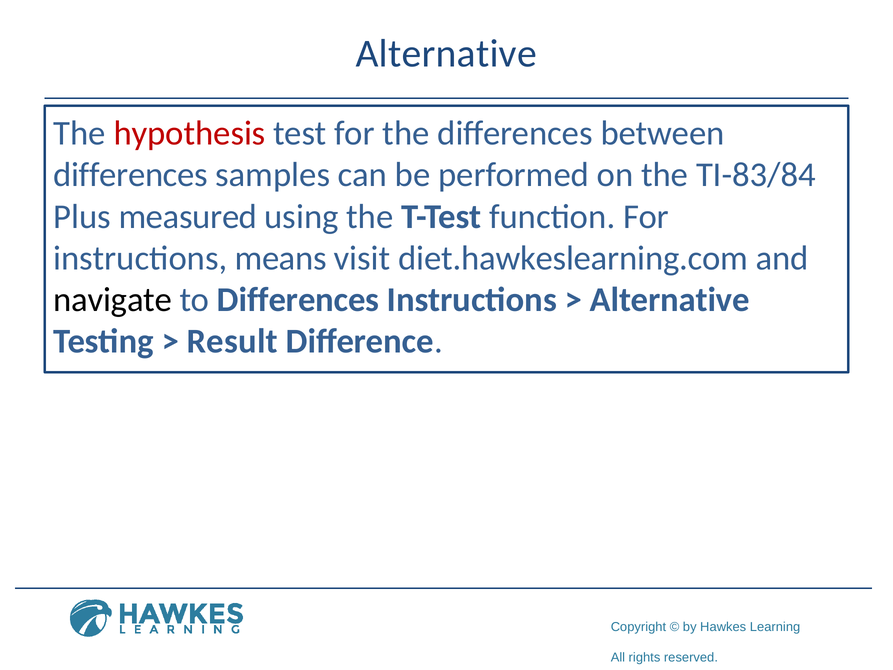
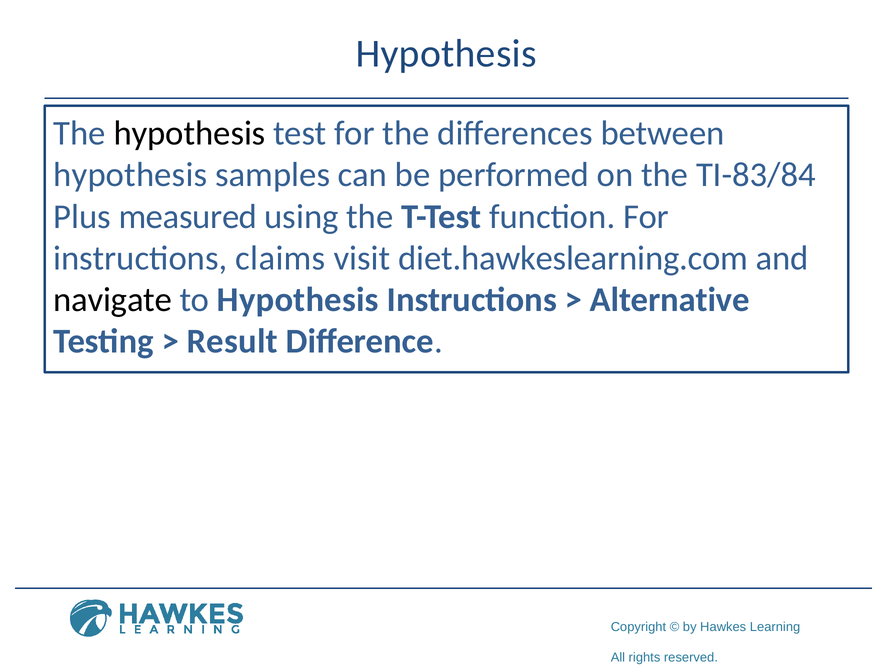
Alternative: Alternative -> Hypothesis (446, 53)
hypothesis colour: red -> black (190, 133)
differences: differences -> hypothesis (130, 175)
means: means -> claims (280, 258)
to Differences: Differences -> Hypothesis (298, 300)
